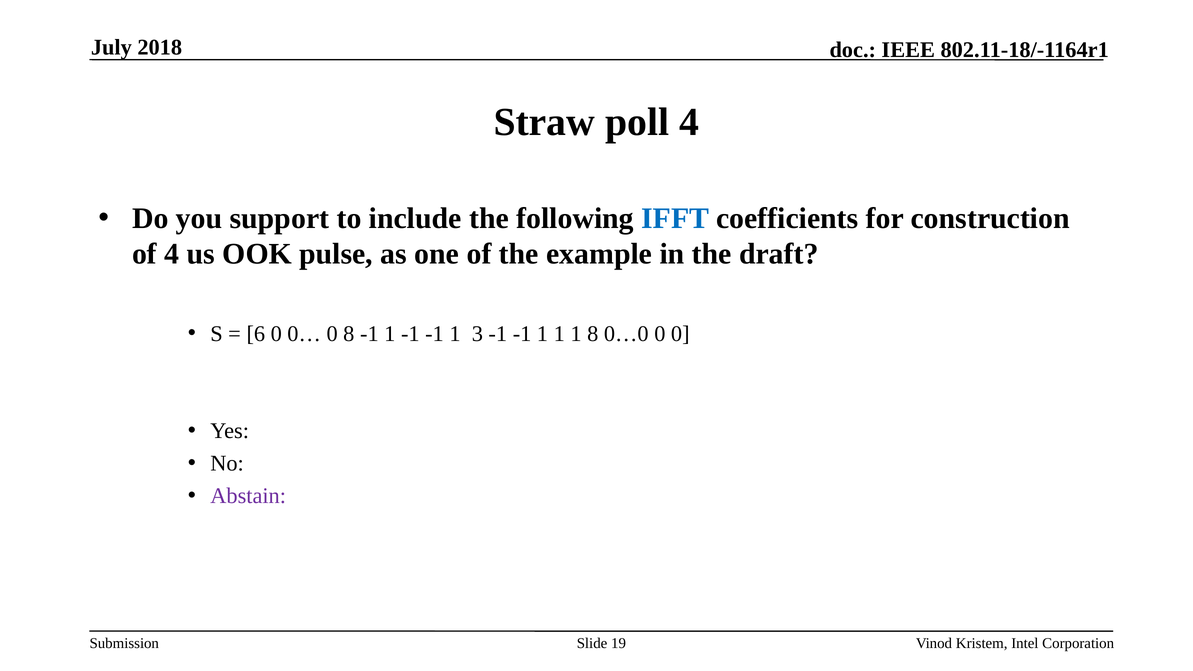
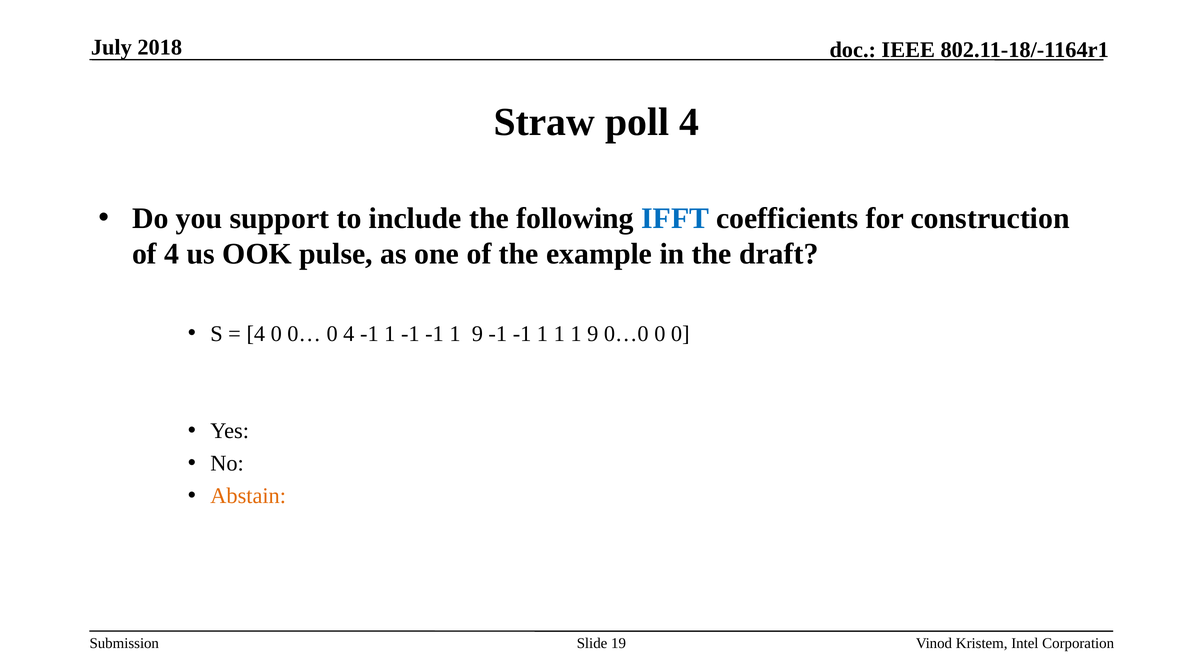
6: 6 -> 4 (256, 334)
0 8: 8 -> 4 (349, 334)
-1 1 3: 3 -> 9 (477, 334)
1 1 8: 8 -> 9 (593, 334)
Abstain colour: purple -> orange (248, 496)
